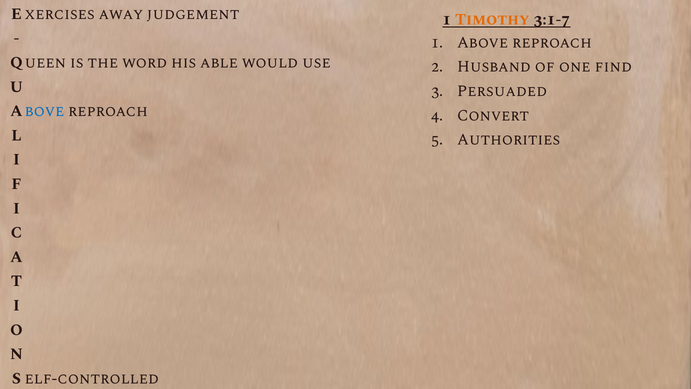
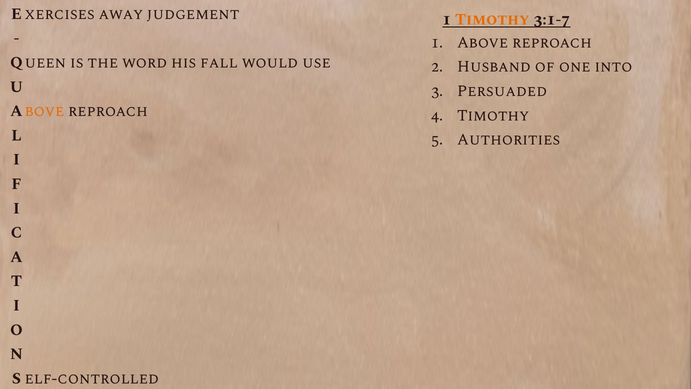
able: able -> fall (219, 62)
find: find -> into (613, 67)
bove colour: blue -> orange (44, 111)
Convert: Convert -> Timothy (493, 115)
